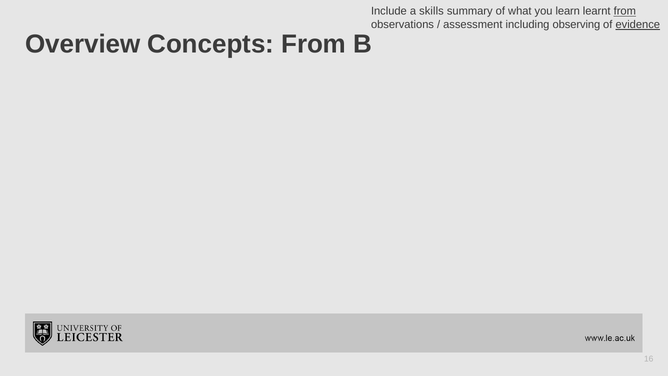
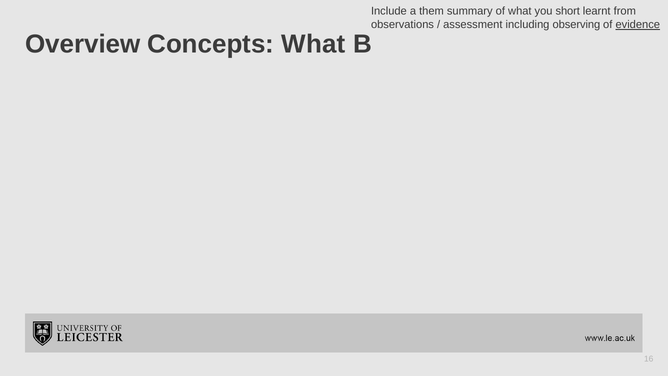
skills: skills -> them (432, 11)
learn: learn -> short (568, 11)
from underline: present -> none (625, 11)
Concepts From: From -> What (314, 44)
